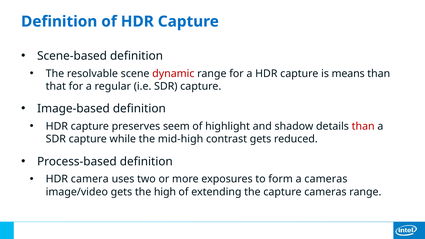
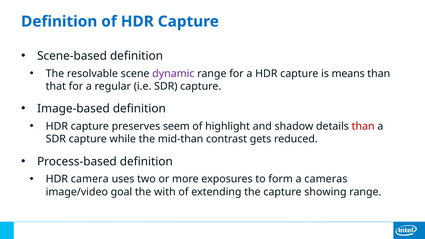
dynamic colour: red -> purple (173, 74)
mid-high: mid-high -> mid-than (181, 139)
image/video gets: gets -> goal (121, 192)
high: high -> with (165, 192)
capture cameras: cameras -> showing (325, 192)
